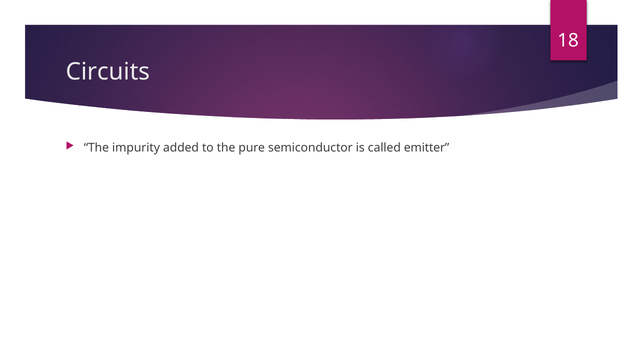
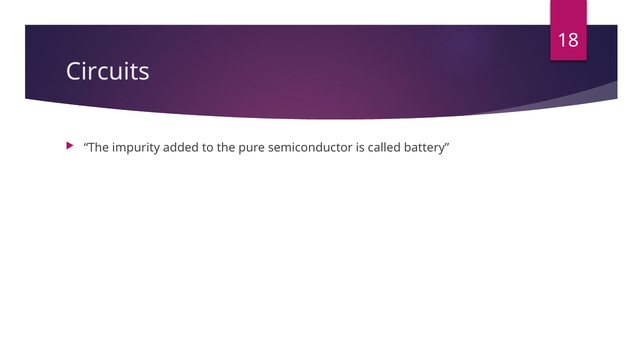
emitter: emitter -> battery (427, 148)
